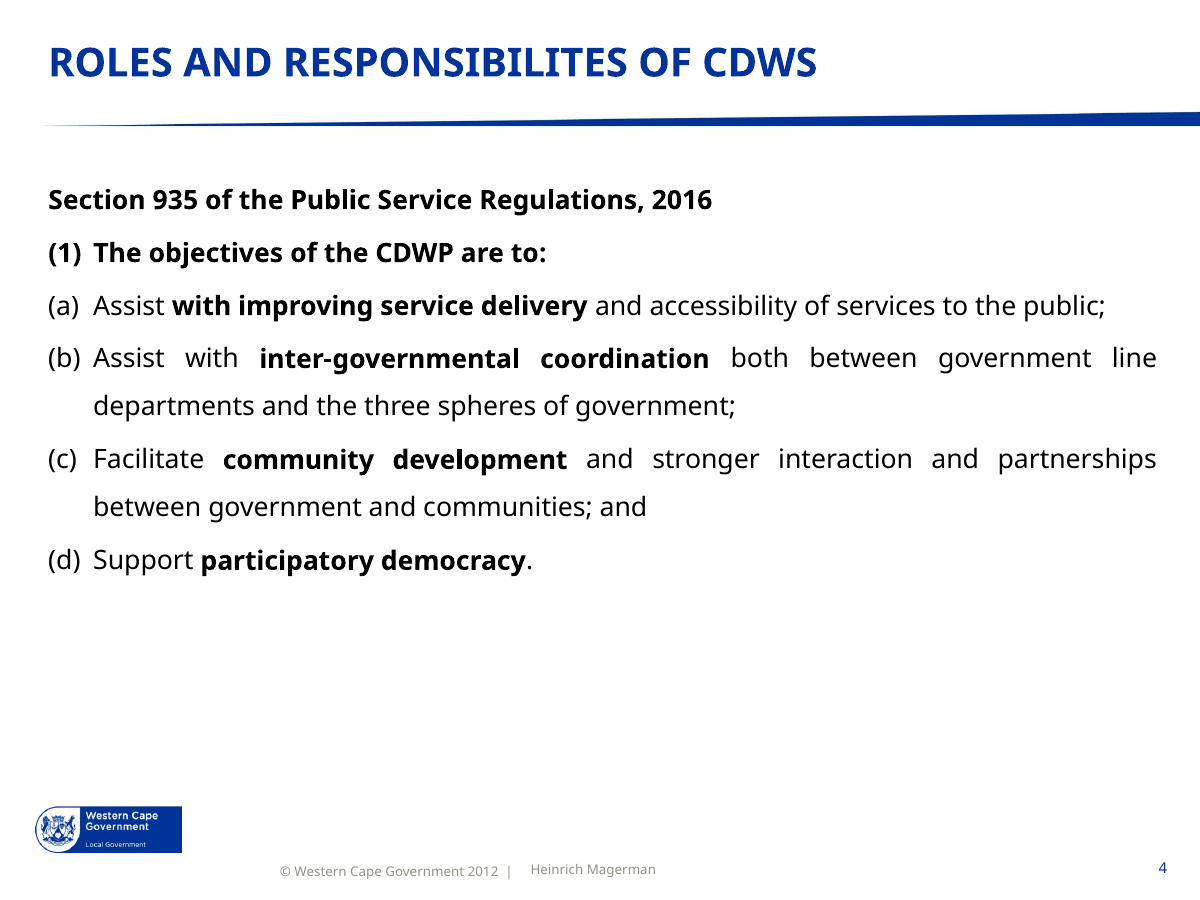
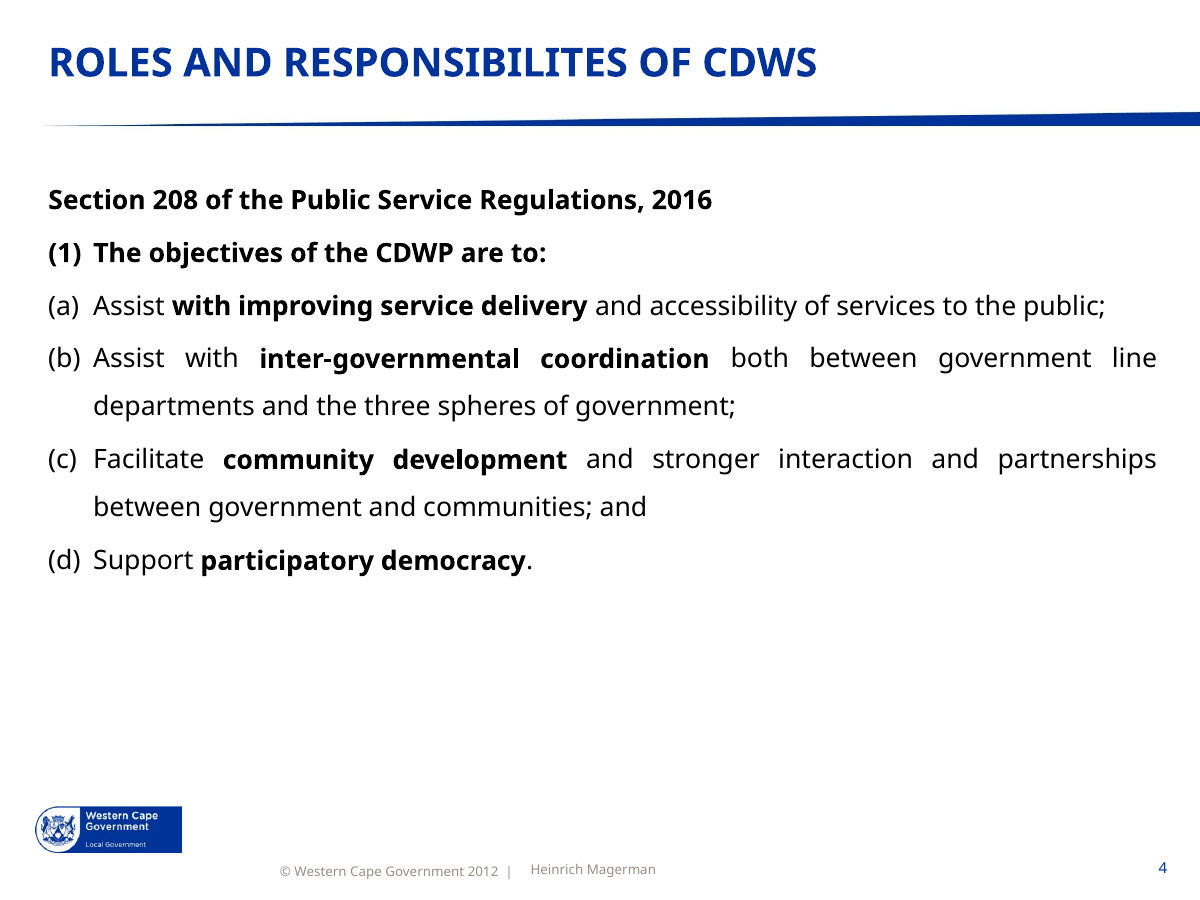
935: 935 -> 208 (175, 200)
